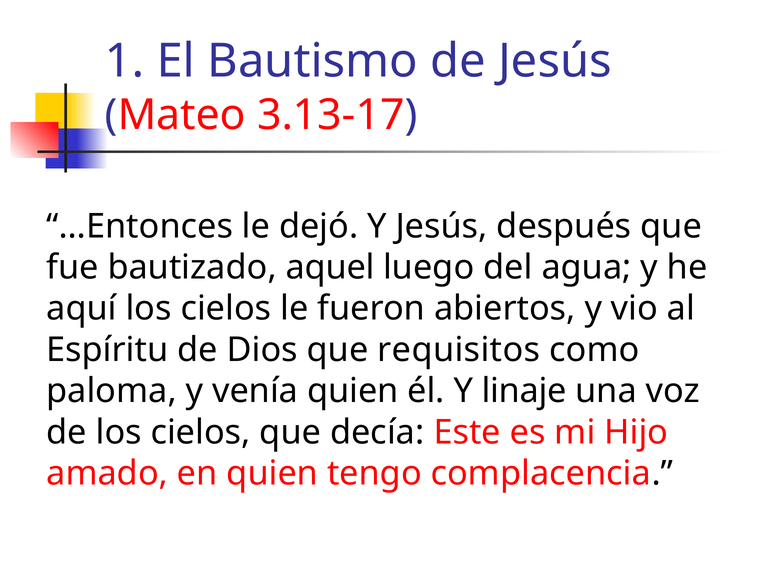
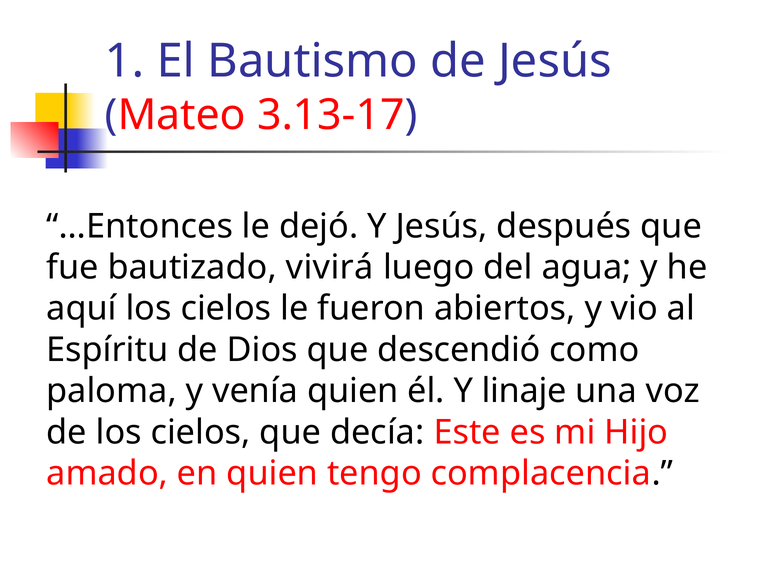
aquel: aquel -> vivirá (330, 267)
requisitos: requisitos -> descendió (459, 350)
